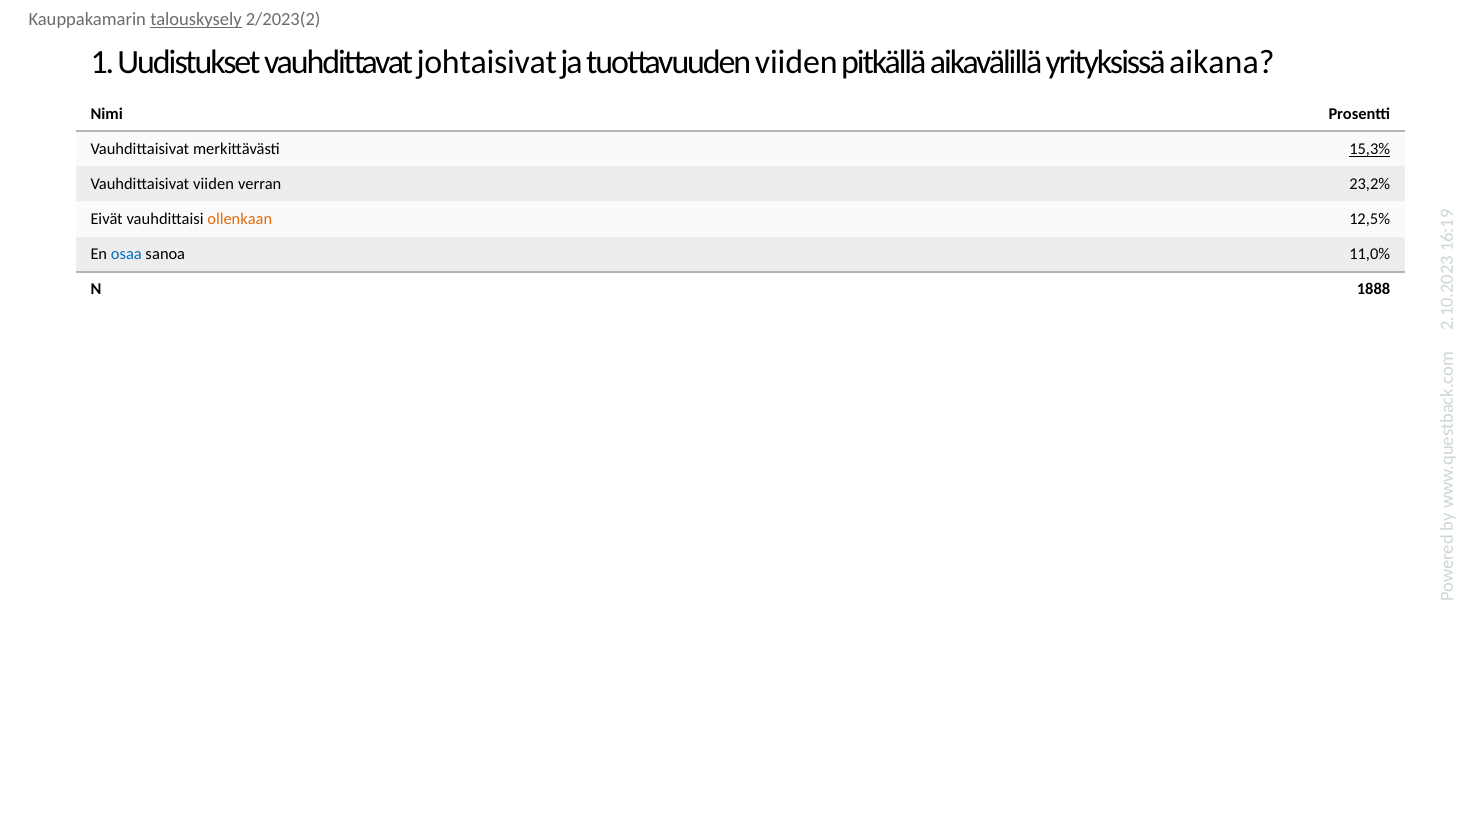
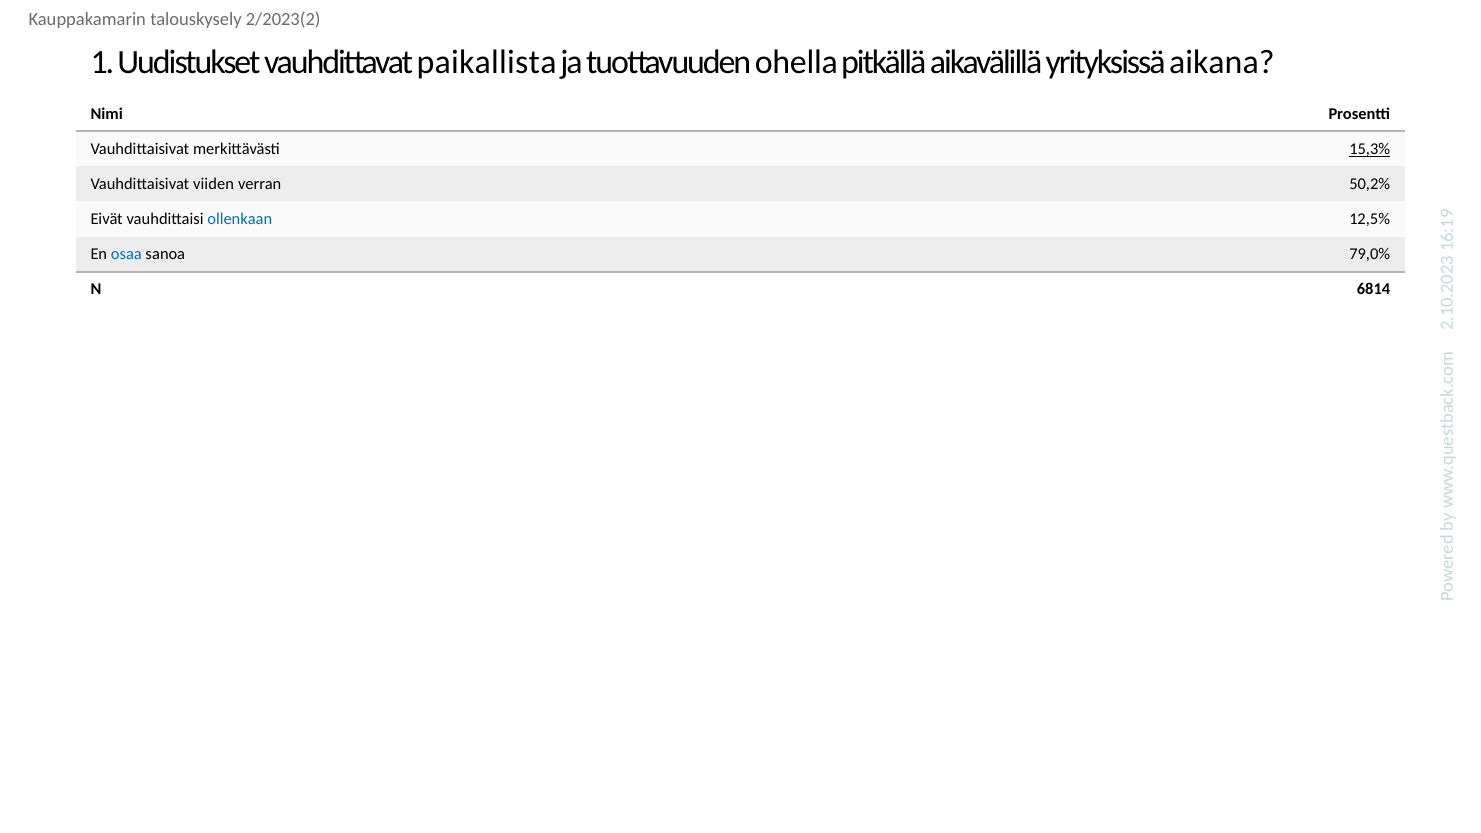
talouskysely underline: present -> none (196, 20)
johtaisivat: johtaisivat -> paikallista (487, 62)
tuottavuuden viiden: viiden -> ohella (796, 62)
23,2%: 23,2% -> 50,2% (1370, 184)
ollenkaan colour: orange -> blue (240, 219)
11,0%: 11,0% -> 79,0% (1370, 254)
1888: 1888 -> 6814 (1374, 289)
